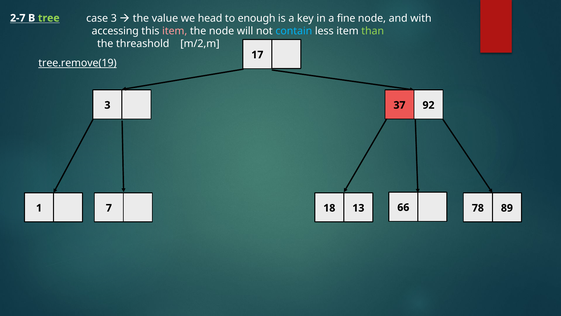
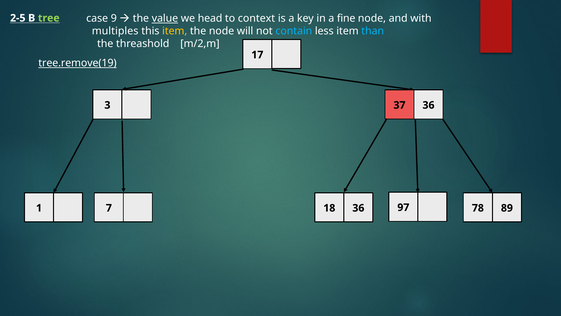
case 3: 3 -> 9 (114, 18)
value underline: none -> present (165, 18)
enough: enough -> context (257, 18)
2-7: 2-7 -> 2-5 (18, 18)
accessing: accessing -> multiples (115, 31)
item colour: pink -> yellow (175, 31)
than colour: light green -> light blue (373, 31)
37 92: 92 -> 36 (429, 105)
18 13: 13 -> 36 (358, 208)
66: 66 -> 97 (403, 207)
